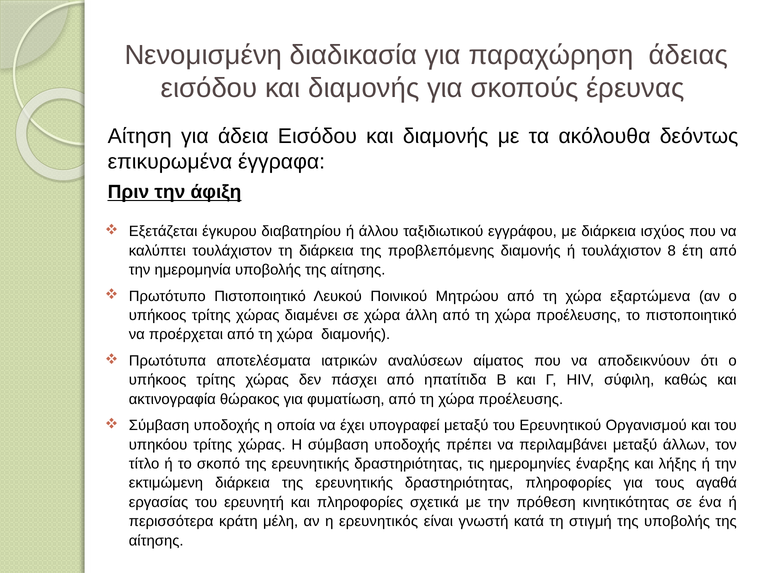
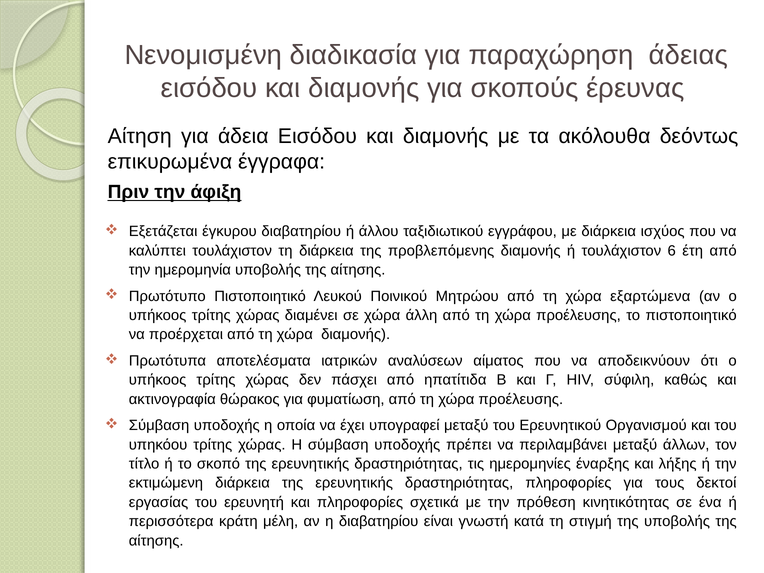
8: 8 -> 6 (672, 251)
αγαθά: αγαθά -> δεκτοί (716, 483)
η ερευνητικός: ερευνητικός -> διαβατηρίου (379, 521)
